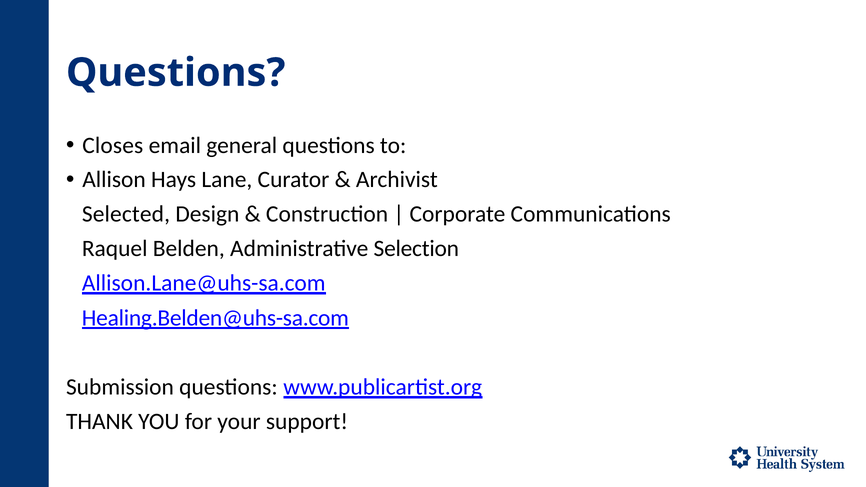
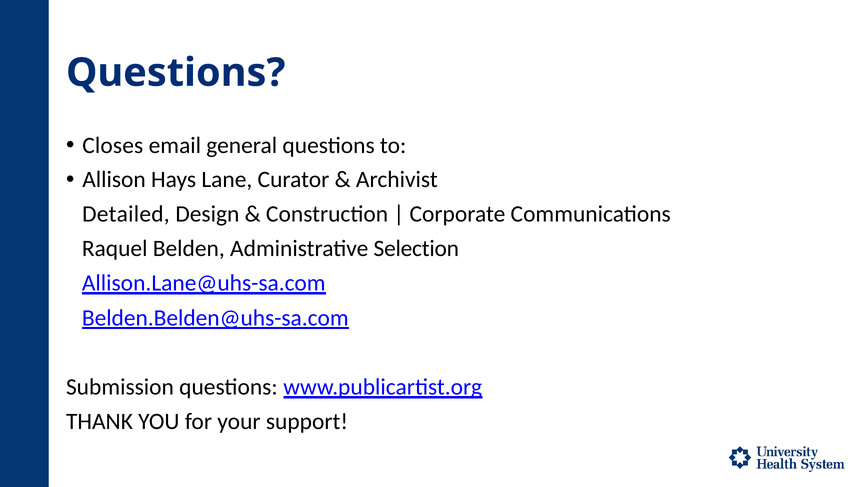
Selected: Selected -> Detailed (126, 214)
Healing.Belden@uhs-sa.com: Healing.Belden@uhs-sa.com -> Belden.Belden@uhs-sa.com (215, 318)
